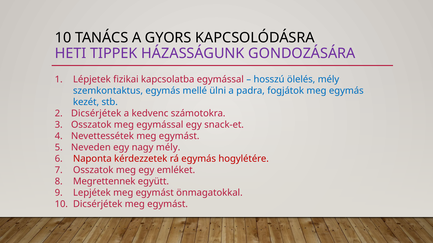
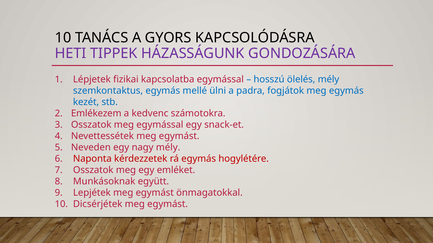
Dicsérjétek: Dicsérjétek -> Emlékezem (96, 114)
Megrettennek: Megrettennek -> Munkásoknak (104, 182)
